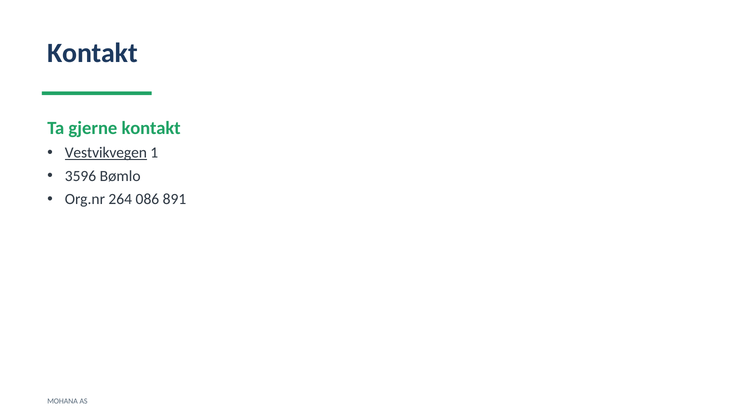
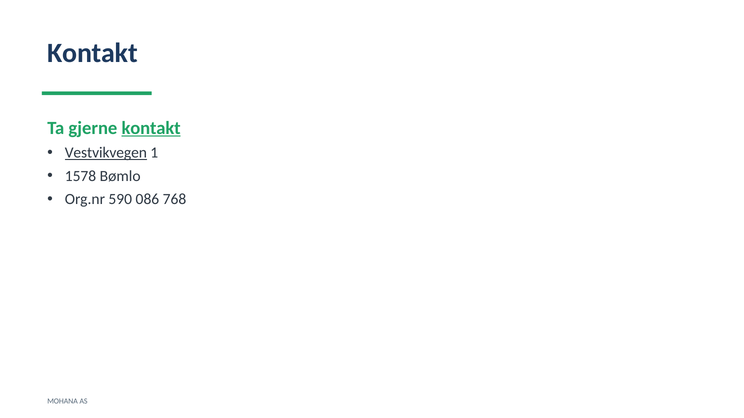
kontakt underline: none -> present (151, 128)
3596: 3596 -> 1578 (80, 176)
264: 264 -> 590 (120, 200)
891: 891 -> 768 (175, 200)
